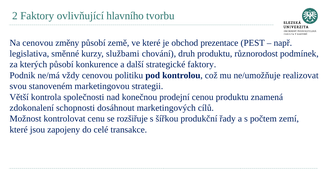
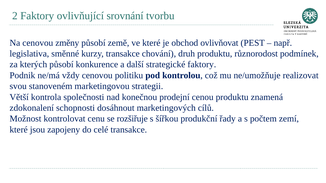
hlavního: hlavního -> srovnání (125, 16)
prezentace: prezentace -> ovlivňovat (219, 43)
kurzy službami: službami -> transakce (123, 54)
